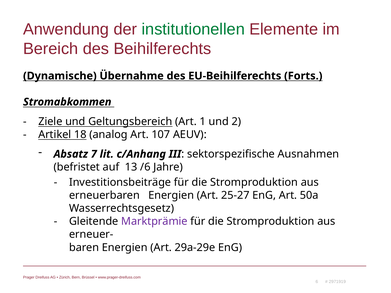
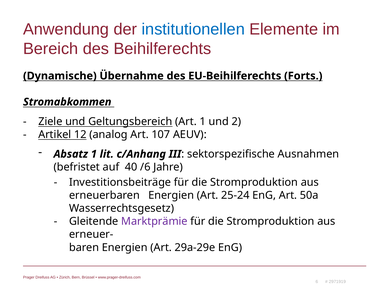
institutionellen colour: green -> blue (193, 29)
18: 18 -> 12 (80, 135)
Absatz 7: 7 -> 1 (94, 154)
13: 13 -> 40 (131, 167)
25-27: 25-27 -> 25-24 (235, 196)
